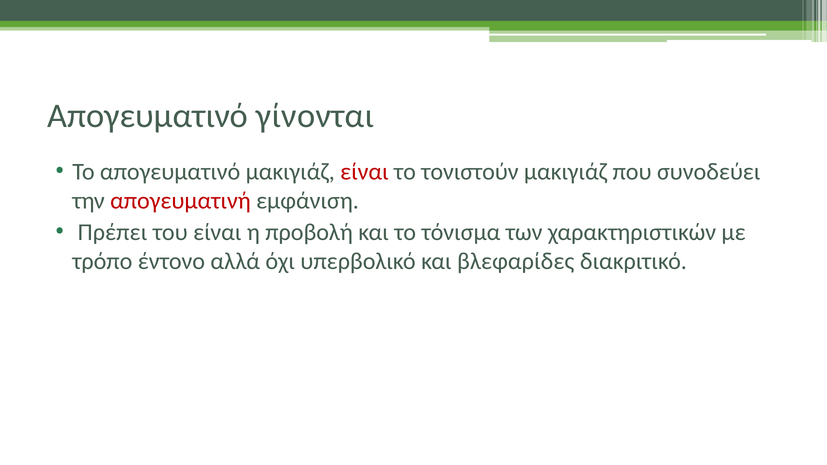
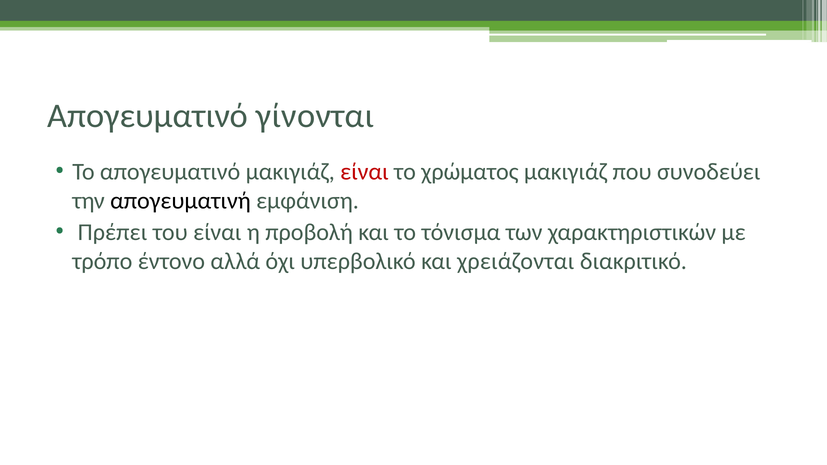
τονιστούν: τονιστούν -> χρώματος (470, 172)
απογευματινή colour: red -> black (180, 201)
βλεφαρίδες: βλεφαρίδες -> χρειάζονται (516, 261)
